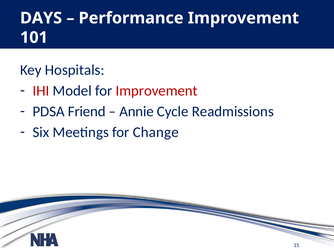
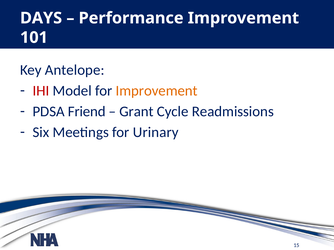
Hospitals: Hospitals -> Antelope (75, 70)
Improvement colour: red -> orange (157, 91)
Annie: Annie -> Grant (137, 112)
Change: Change -> Urinary (156, 132)
